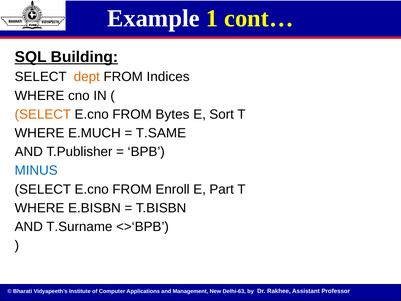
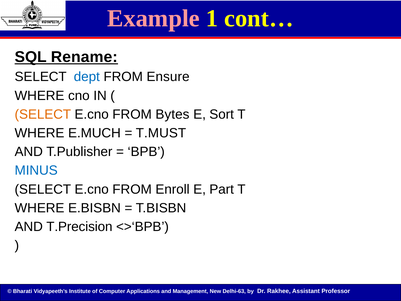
Example colour: white -> pink (153, 18)
Building: Building -> Rename (84, 57)
dept colour: orange -> blue (87, 77)
Indices: Indices -> Ensure (168, 77)
T.SAME: T.SAME -> T.MUST (161, 133)
T.Surname: T.Surname -> T.Precision (79, 227)
